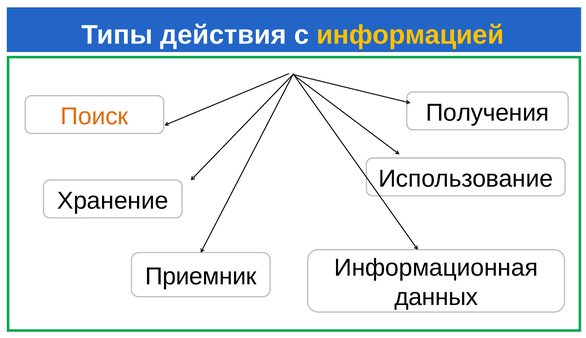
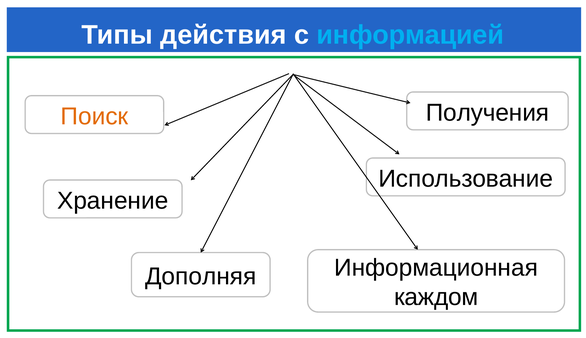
информацией colour: yellow -> light blue (410, 35)
Приемник: Приемник -> Дополняя (201, 276)
данных: данных -> каждом (436, 297)
